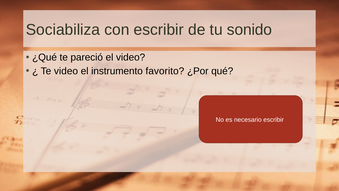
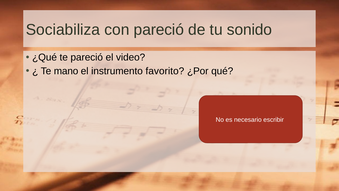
con escribir: escribir -> pareció (159, 30)
Te video: video -> mano (66, 71)
